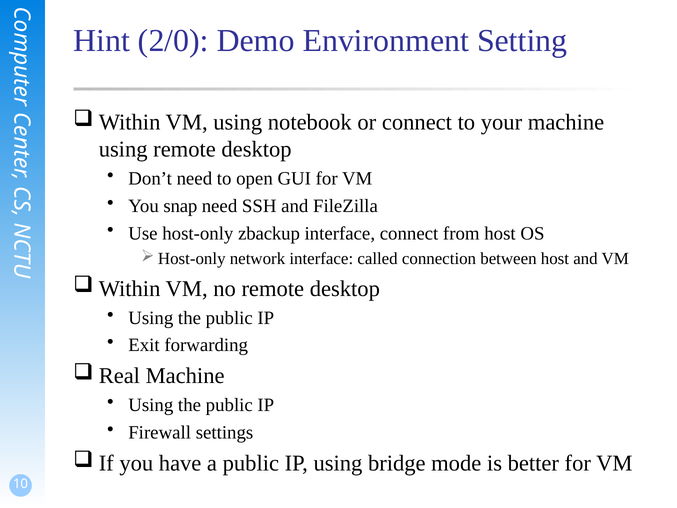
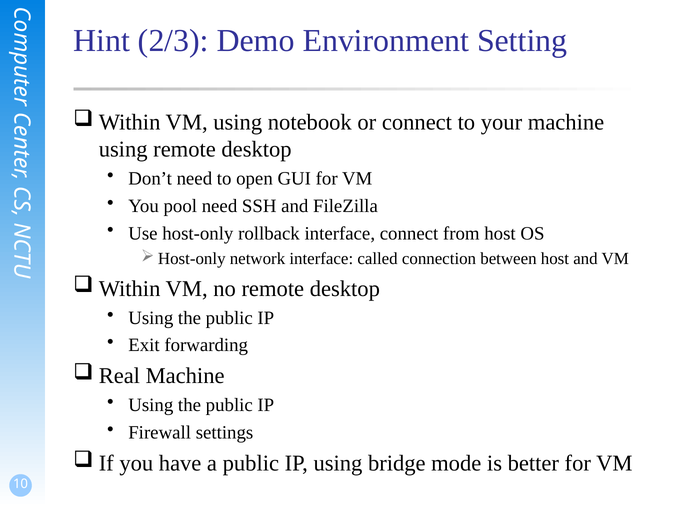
2/0: 2/0 -> 2/3 (173, 41)
snap: snap -> pool (180, 206)
zbackup: zbackup -> rollback (269, 233)
